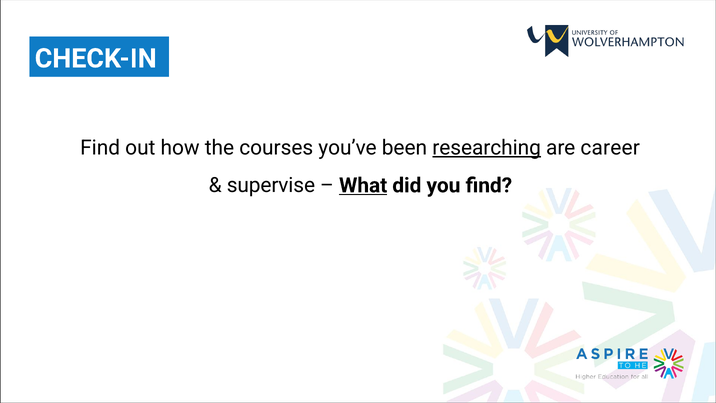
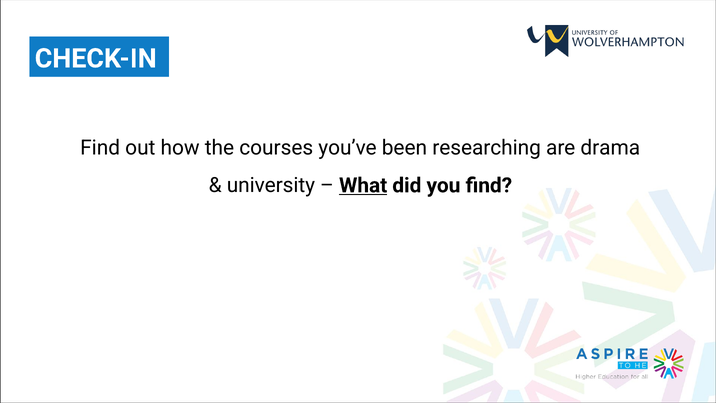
researching underline: present -> none (487, 148)
career: career -> drama (610, 148)
supervise: supervise -> university (271, 185)
